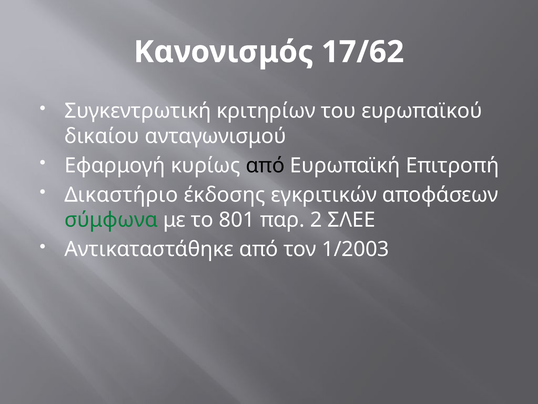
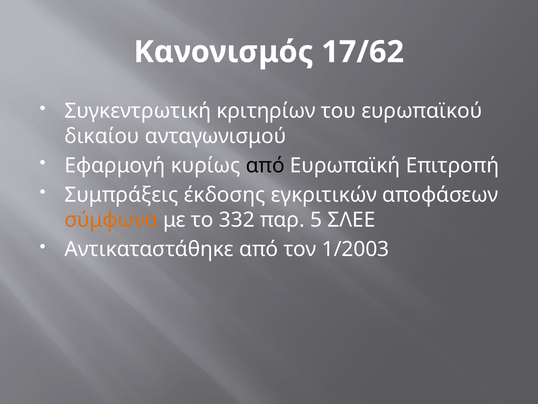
Δικαστήριο: Δικαστήριο -> Συμπράξεις (121, 195)
σύμφωνα colour: green -> orange (111, 220)
801: 801 -> 332 (237, 220)
2: 2 -> 5 (316, 220)
